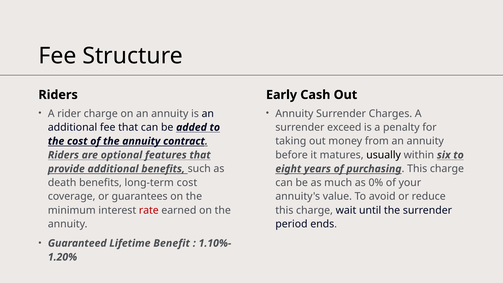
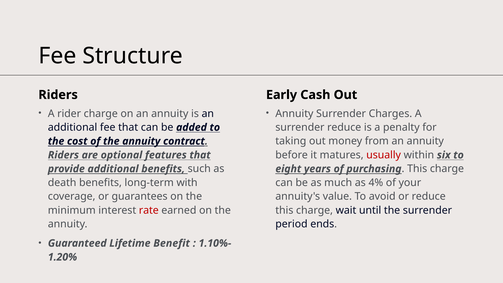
surrender exceed: exceed -> reduce (344, 127)
usually colour: black -> red (384, 155)
long-term cost: cost -> with (187, 183)
0%: 0% -> 4% (376, 183)
